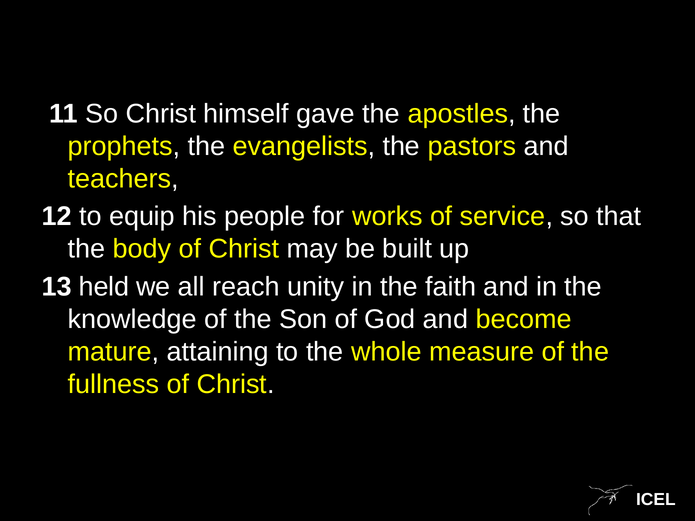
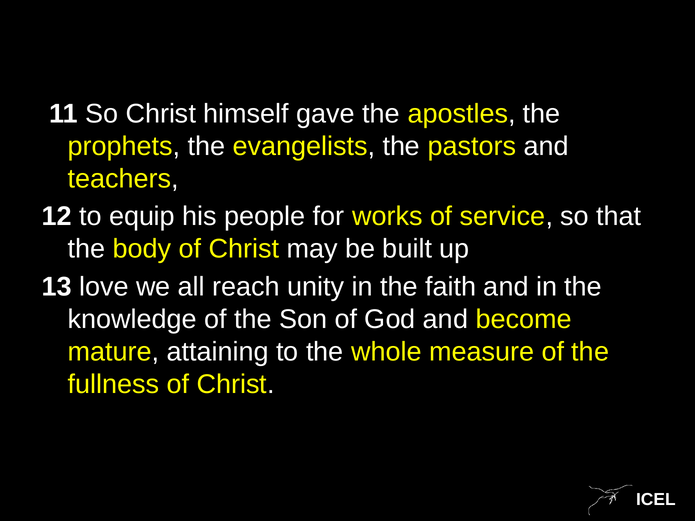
held: held -> love (104, 287)
